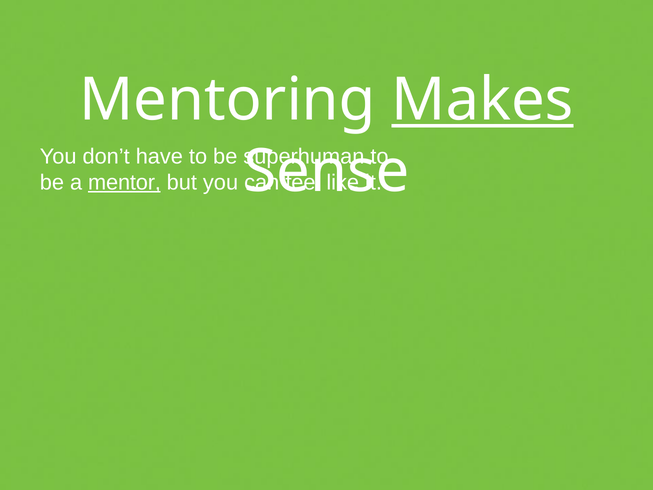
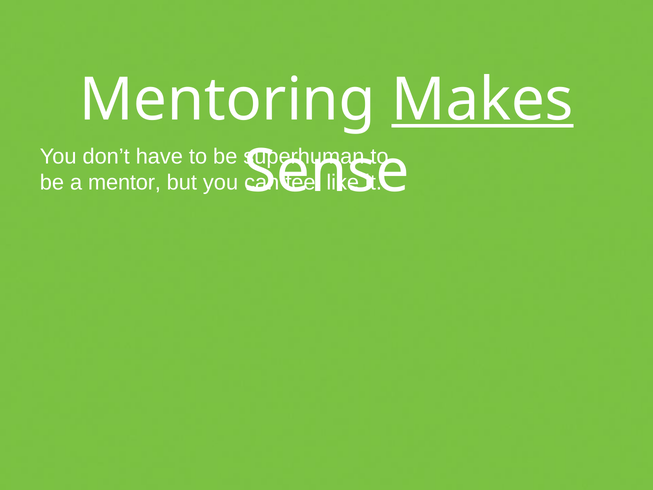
mentor underline: present -> none (124, 182)
